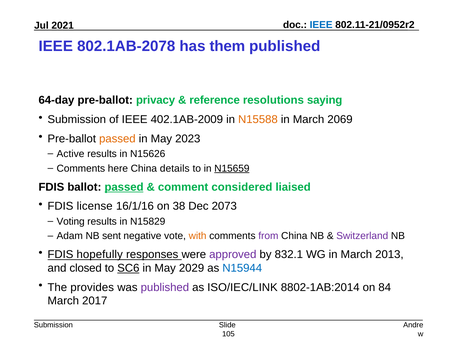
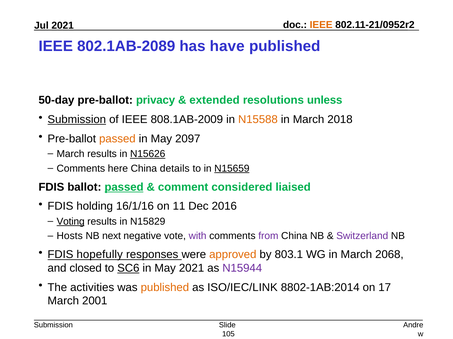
IEEE colour: blue -> orange (321, 25)
802.1AB-2078: 802.1AB-2078 -> 802.1AB-2089 (126, 46)
them: them -> have (227, 46)
64-day: 64-day -> 50-day (56, 100)
reference: reference -> extended (215, 100)
saying: saying -> unless (325, 100)
Submission underline: none -> present (77, 120)
402.1AB-2009: 402.1AB-2009 -> 808.1AB-2009 (187, 120)
2069: 2069 -> 2018 (340, 120)
2023: 2023 -> 2097 (188, 139)
Active: Active -> March (71, 154)
N15626 underline: none -> present (148, 154)
license: license -> holding (95, 207)
38: 38 -> 11 (179, 207)
2073: 2073 -> 2016 (224, 207)
Voting underline: none -> present (71, 222)
Adam: Adam -> Hosts (70, 237)
sent: sent -> next (112, 237)
with colour: orange -> purple (198, 237)
approved colour: purple -> orange (233, 255)
832.1: 832.1 -> 803.1 (289, 255)
2013: 2013 -> 2068 (389, 255)
May 2029: 2029 -> 2021 (192, 269)
N15944 colour: blue -> purple (242, 269)
provides: provides -> activities (92, 288)
published colour: purple -> orange (165, 288)
84: 84 -> 17 (385, 288)
2017: 2017 -> 2001 (95, 302)
